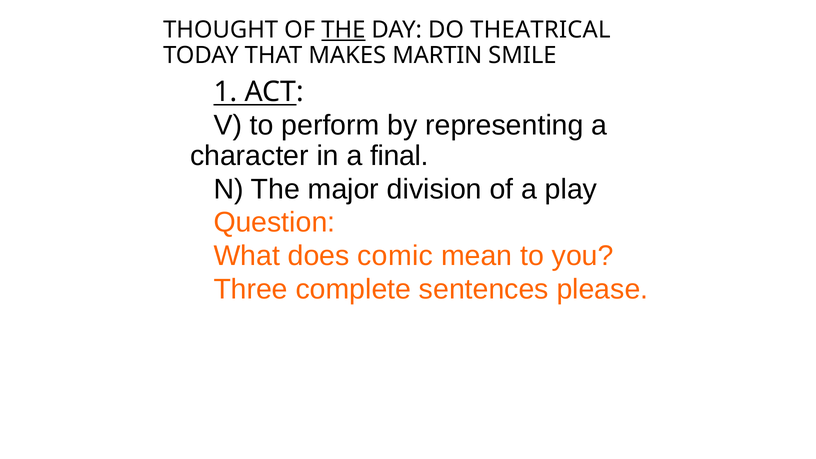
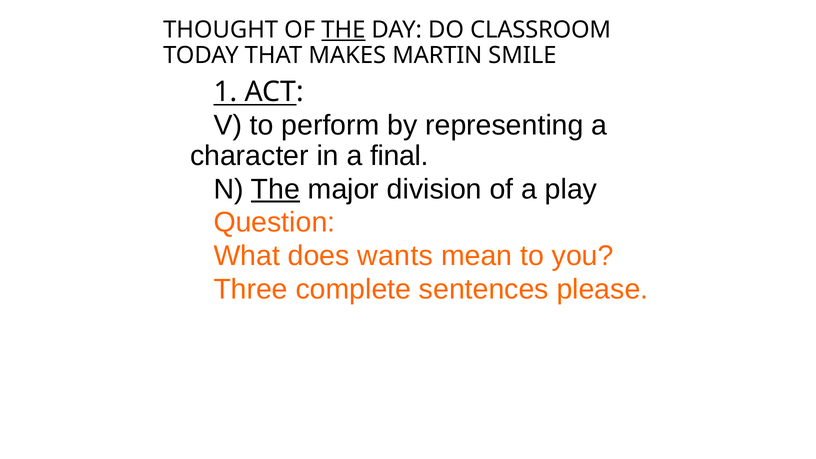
THEATRICAL: THEATRICAL -> CLASSROOM (541, 30)
The underline: none -> present (275, 189)
comic: comic -> wants (395, 256)
